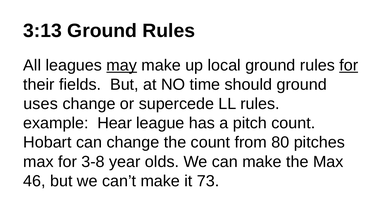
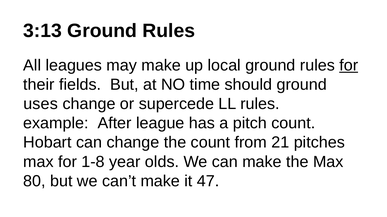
may underline: present -> none (122, 65)
Hear: Hear -> After (115, 124)
80: 80 -> 21 (280, 143)
3-8: 3-8 -> 1-8 (93, 162)
46: 46 -> 80 (34, 182)
73: 73 -> 47 (208, 182)
